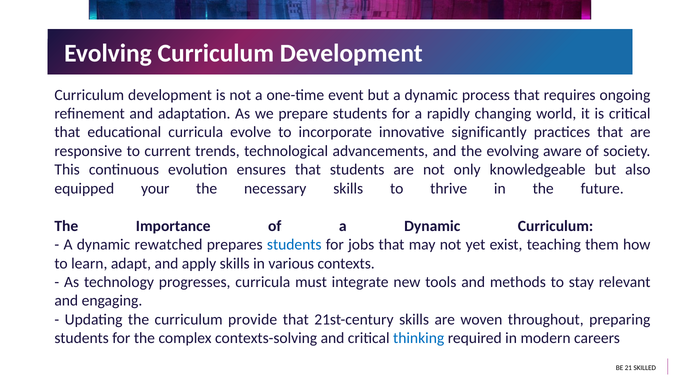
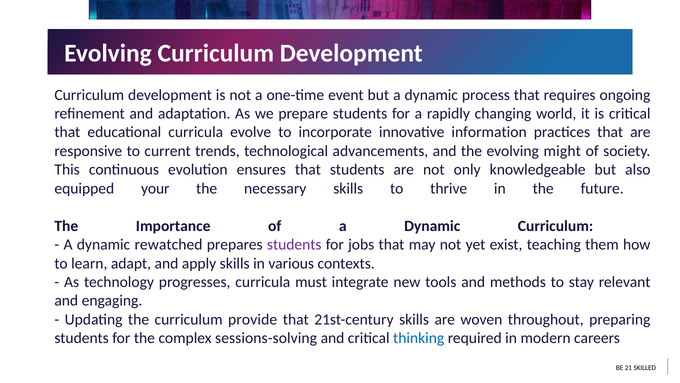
significantly: significantly -> information (489, 132)
aware: aware -> might (562, 151)
students colour: blue -> purple (294, 244)
contexts-solving: contexts-solving -> sessions-solving (266, 338)
